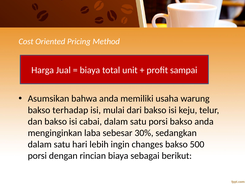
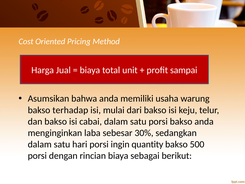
hari lebih: lebih -> porsi (99, 144)
changes: changes -> quantity (147, 144)
